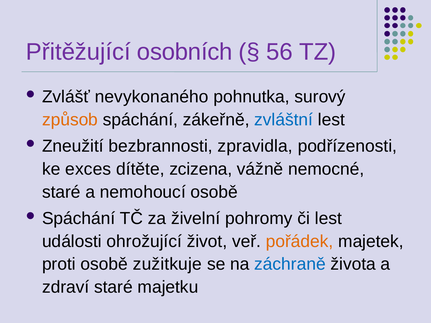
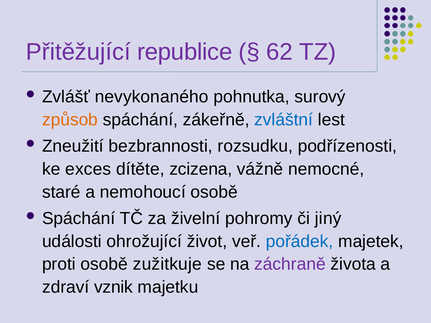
osobních: osobních -> republice (185, 52)
56: 56 -> 62 (280, 52)
zpravidla: zpravidla -> rozsudku (255, 146)
či lest: lest -> jiný (328, 219)
pořádek colour: orange -> blue (300, 242)
záchraně colour: blue -> purple (290, 264)
zdraví staré: staré -> vznik (114, 287)
